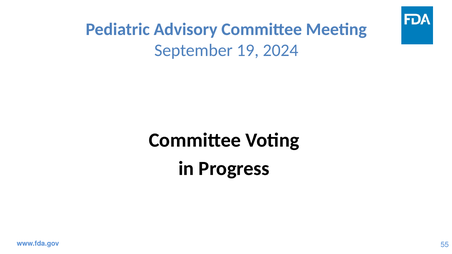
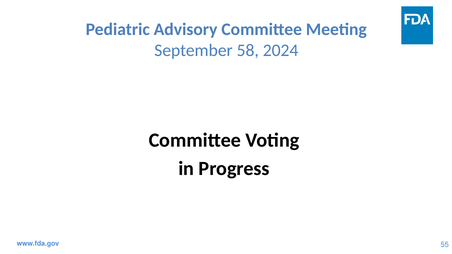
19: 19 -> 58 (248, 50)
